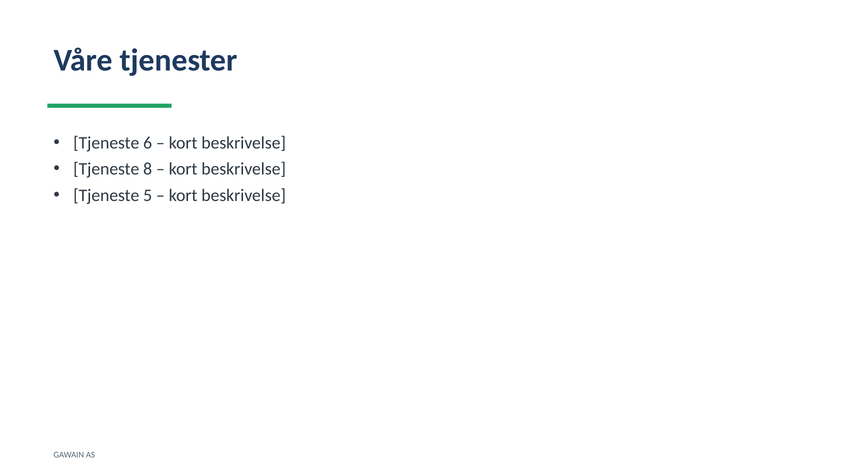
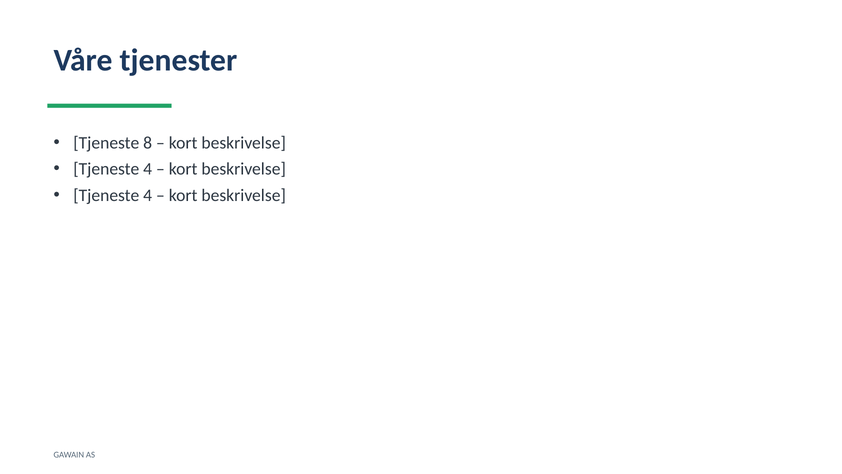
6: 6 -> 8 (148, 143)
8: 8 -> 4 (148, 169)
5: 5 -> 4 (148, 195)
